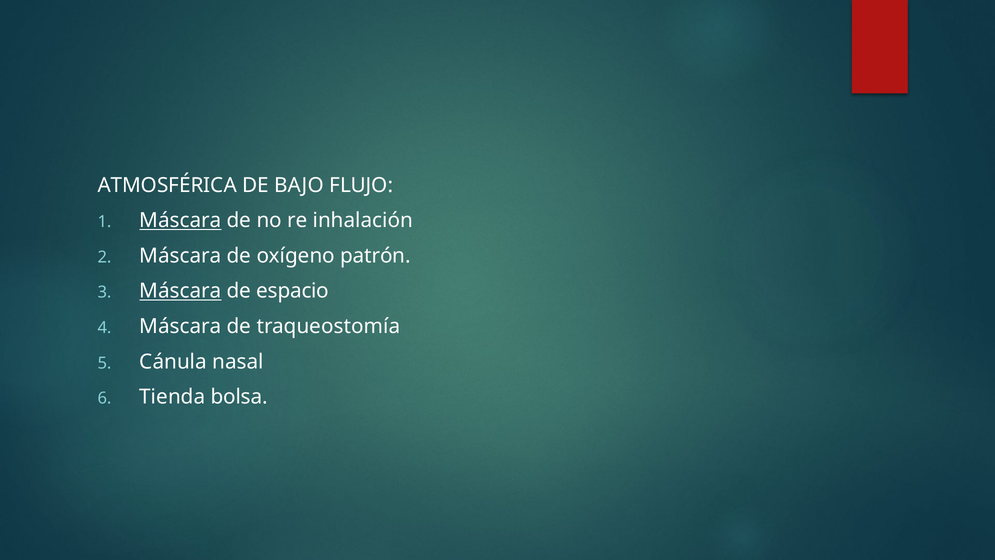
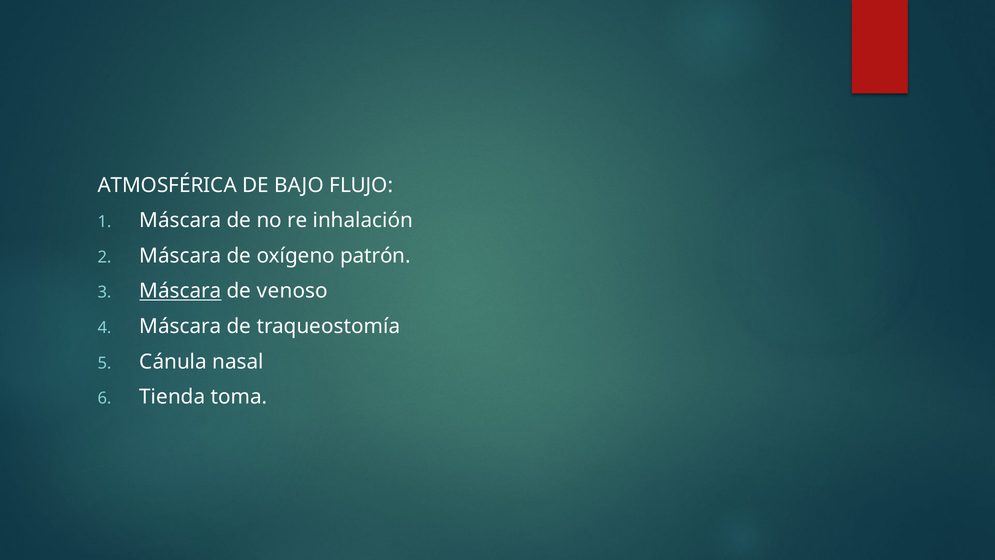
Máscara underline: present -> none (180, 220)
espacio: espacio -> venoso (292, 291)
bolsa: bolsa -> toma (239, 397)
